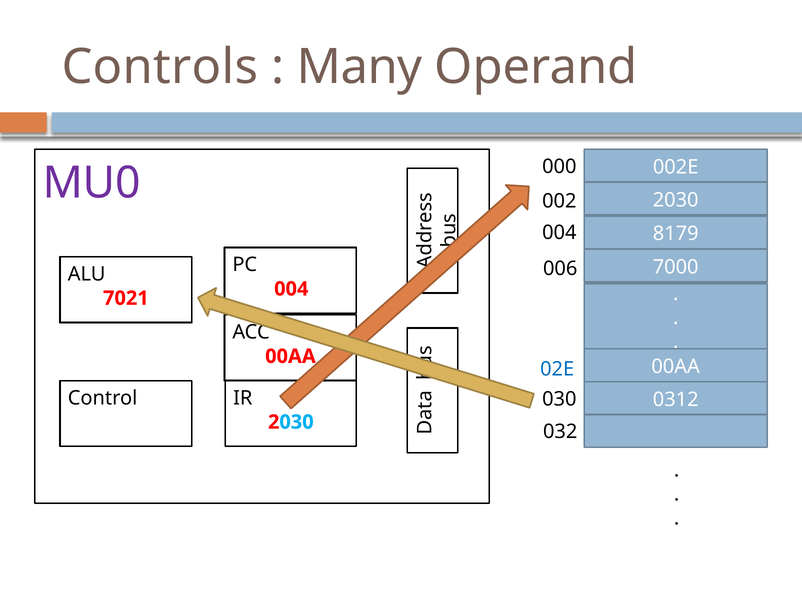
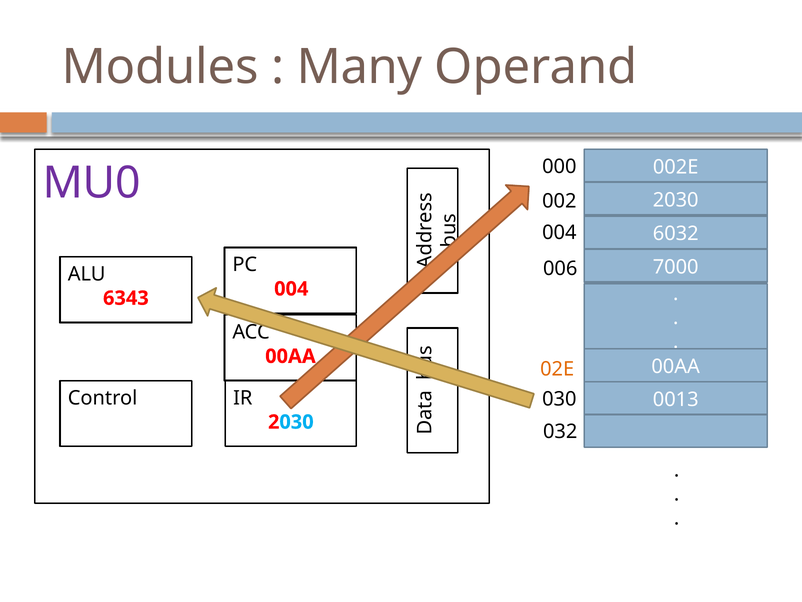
Controls: Controls -> Modules (160, 67)
8179: 8179 -> 6032 (676, 234)
7021: 7021 -> 6343 (126, 298)
02E colour: blue -> orange (557, 369)
0312: 0312 -> 0013 (676, 399)
